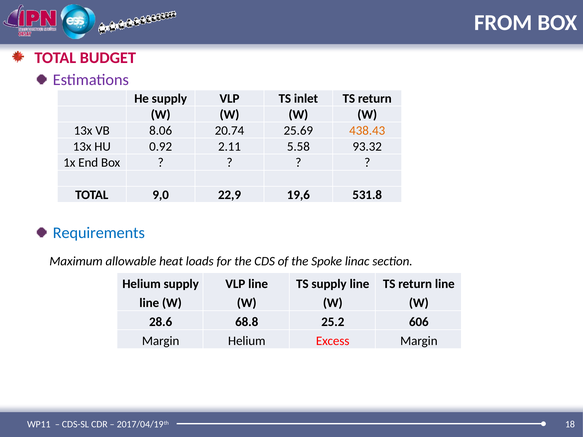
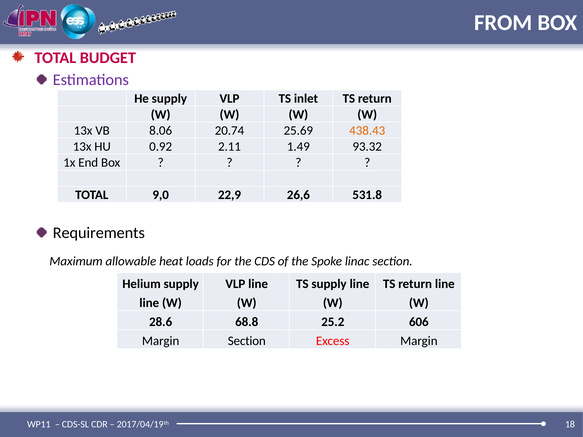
5.58: 5.58 -> 1.49 (298, 147)
19,6: 19,6 -> 26,6 (298, 195)
Requirements colour: blue -> black (99, 233)
Margin Helium: Helium -> Section (247, 341)
